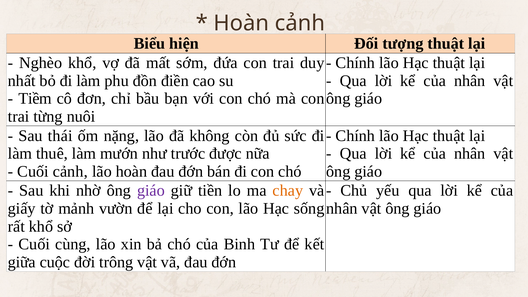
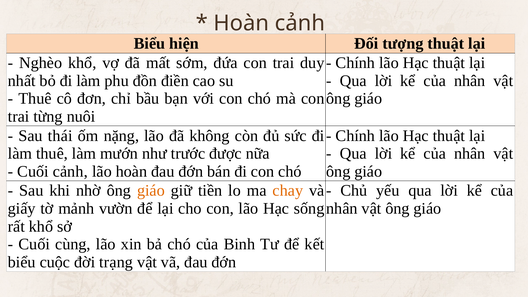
Tiềm: Tiềm -> Thuê (35, 99)
giáo colour: purple -> orange (151, 191)
giữa: giữa -> biểu (22, 262)
trông: trông -> trạng (116, 262)
